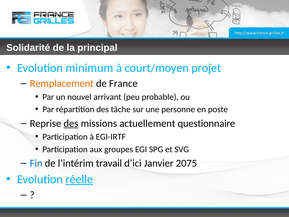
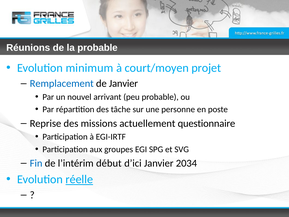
Solidarité: Solidarité -> Réunions (28, 48)
la principal: principal -> probable (97, 48)
Remplacement colour: orange -> blue (62, 83)
de France: France -> Janvier (123, 83)
des underline: present -> none (71, 123)
travail: travail -> début (109, 163)
2075: 2075 -> 2034 (186, 163)
